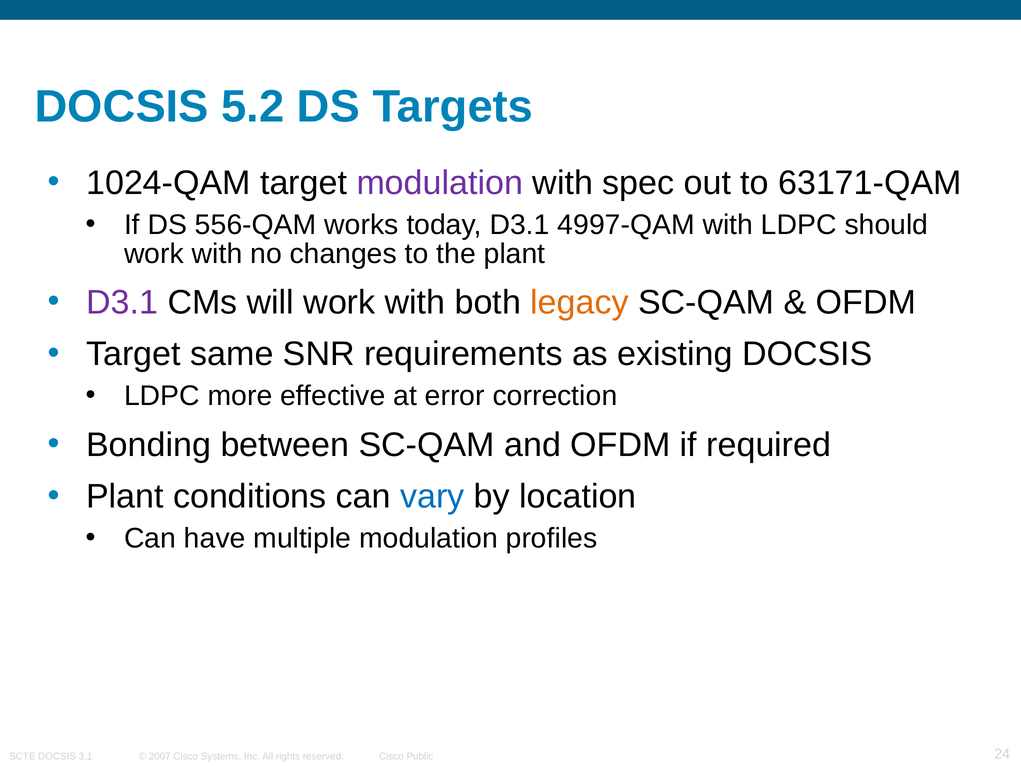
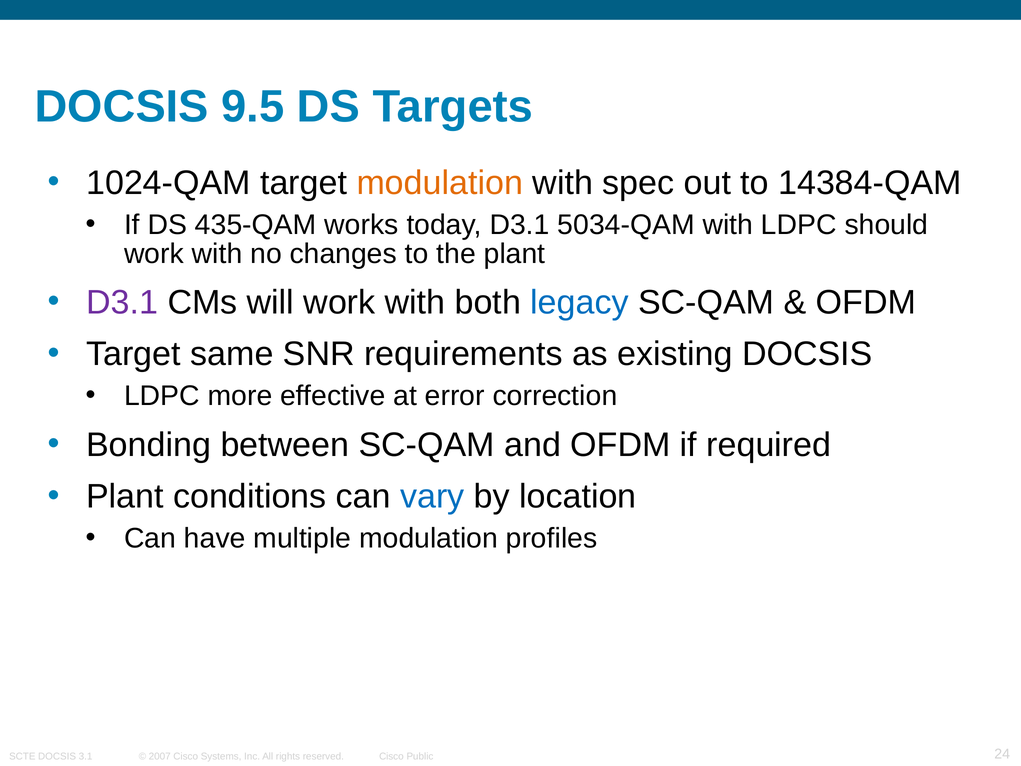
5.2: 5.2 -> 9.5 (253, 107)
modulation colour: purple -> orange (440, 183)
63171-QAM: 63171-QAM -> 14384-QAM (870, 183)
556-QAM: 556-QAM -> 435-QAM (256, 225)
4997-QAM: 4997-QAM -> 5034-QAM (626, 225)
legacy colour: orange -> blue (579, 302)
